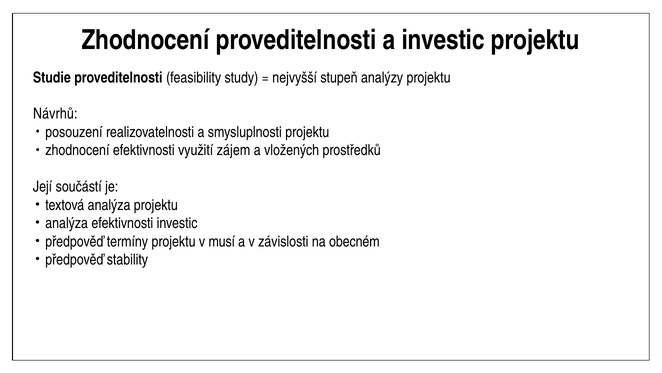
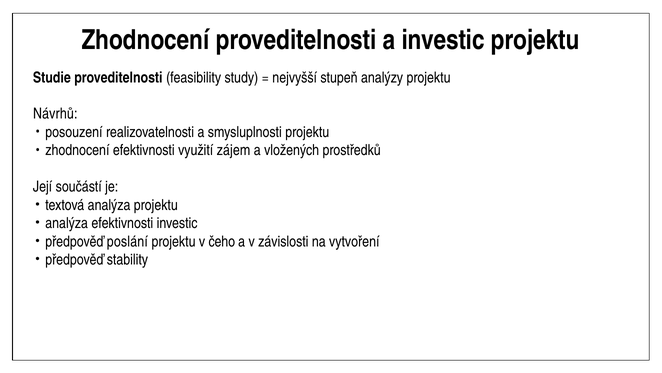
termíny: termíny -> poslání (127, 241)
musí: musí -> čeho (222, 241)
obecném: obecném -> vytvoření (354, 241)
